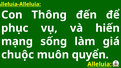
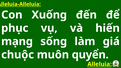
Thông: Thông -> Xuống (49, 15)
